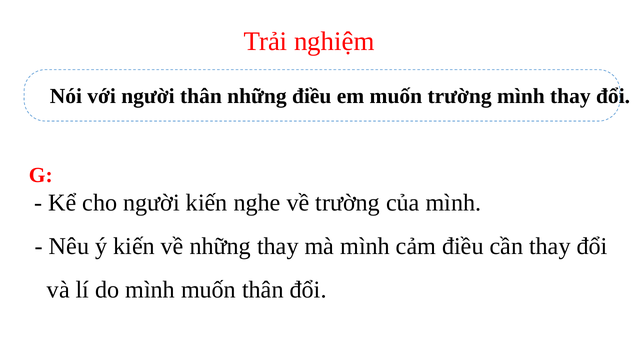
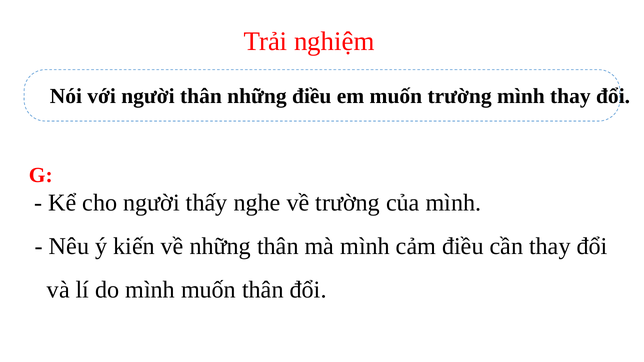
người kiến: kiến -> thấy (207, 203)
những thay: thay -> thân (278, 246)
